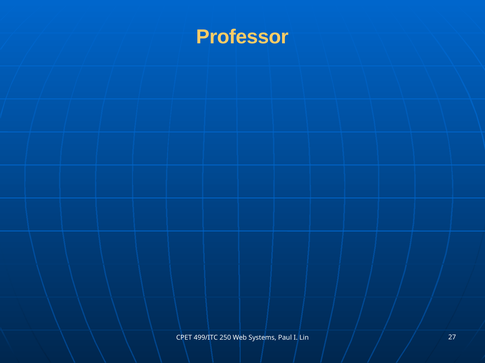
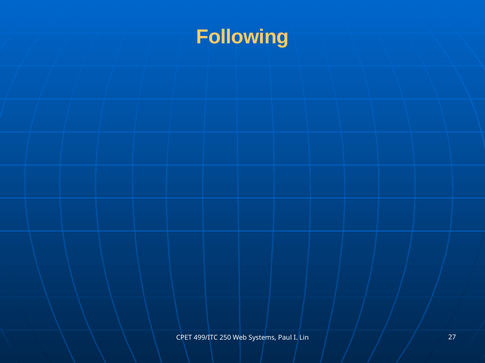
Professor: Professor -> Following (243, 37)
